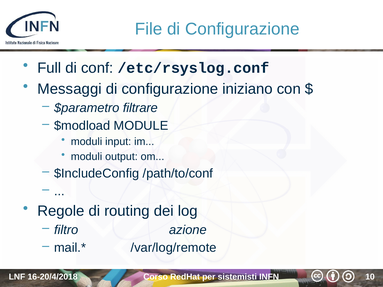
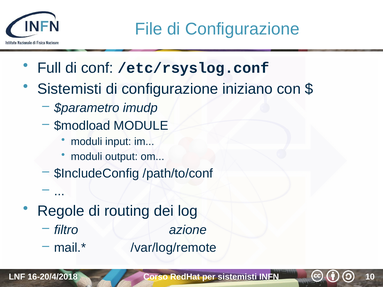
Messaggi: Messaggi -> Sistemisti (70, 89)
filtrare: filtrare -> imudp (140, 108)
